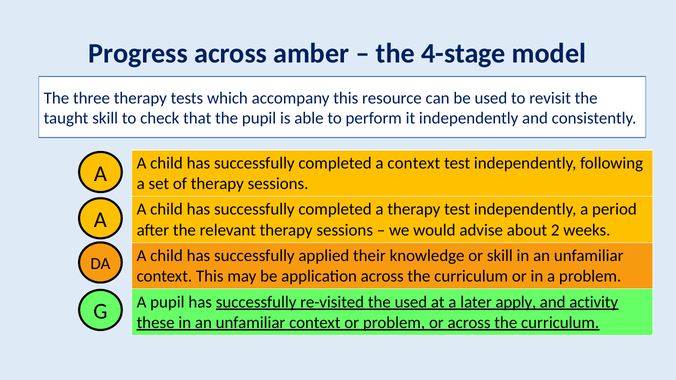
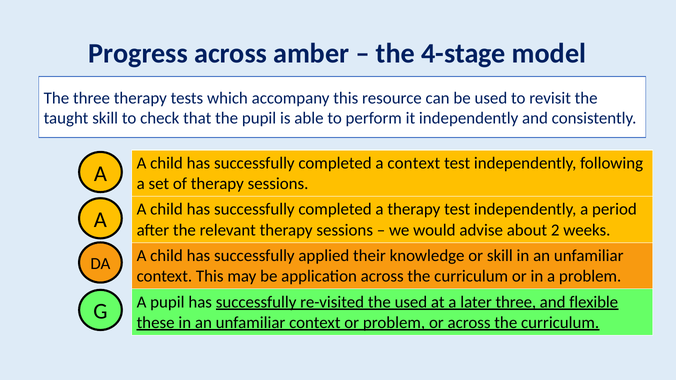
later apply: apply -> three (516, 302)
activity: activity -> flexible (594, 302)
